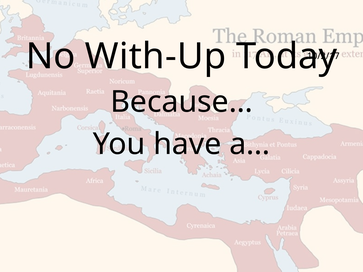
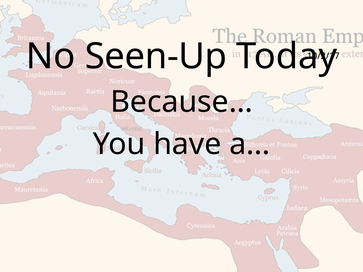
With-Up: With-Up -> Seen-Up (156, 56)
